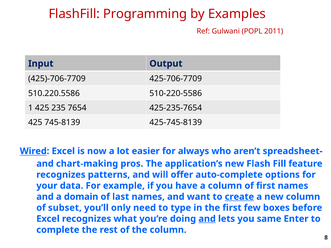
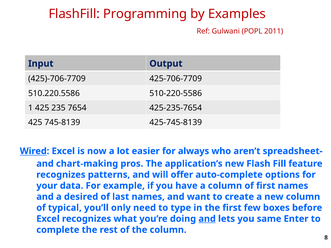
domain: domain -> desired (81, 197)
create underline: present -> none (239, 197)
subset: subset -> typical (65, 208)
